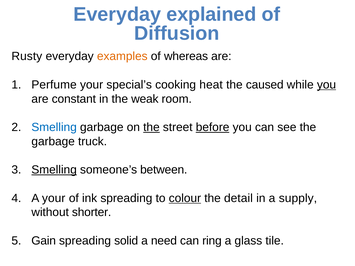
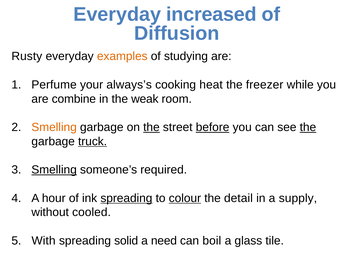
explained: explained -> increased (211, 14)
whereas: whereas -> studying (186, 56)
special’s: special’s -> always’s (129, 85)
caused: caused -> freezer (265, 85)
you underline: present -> none (327, 85)
constant: constant -> combine (74, 99)
Smelling colour: blue -> orange (54, 127)
the underline: none -> present (308, 127)
truck underline: none -> present (93, 142)
between: between -> required (164, 170)
A your: your -> hour (54, 198)
spreading underline: none -> present (126, 198)
shorter: shorter -> cooled (92, 213)
Gain: Gain -> With (44, 241)
ring: ring -> boil (212, 241)
